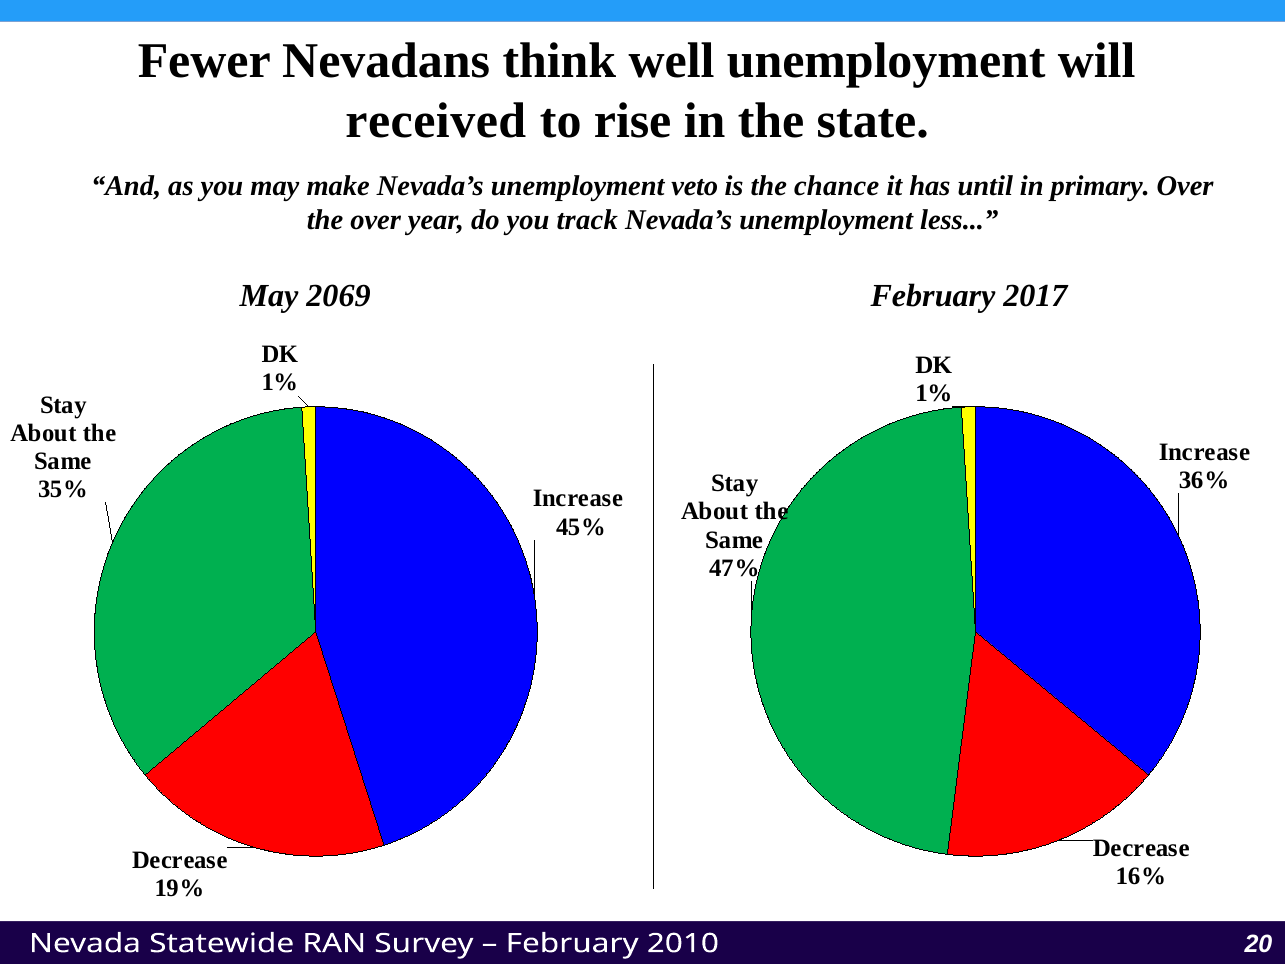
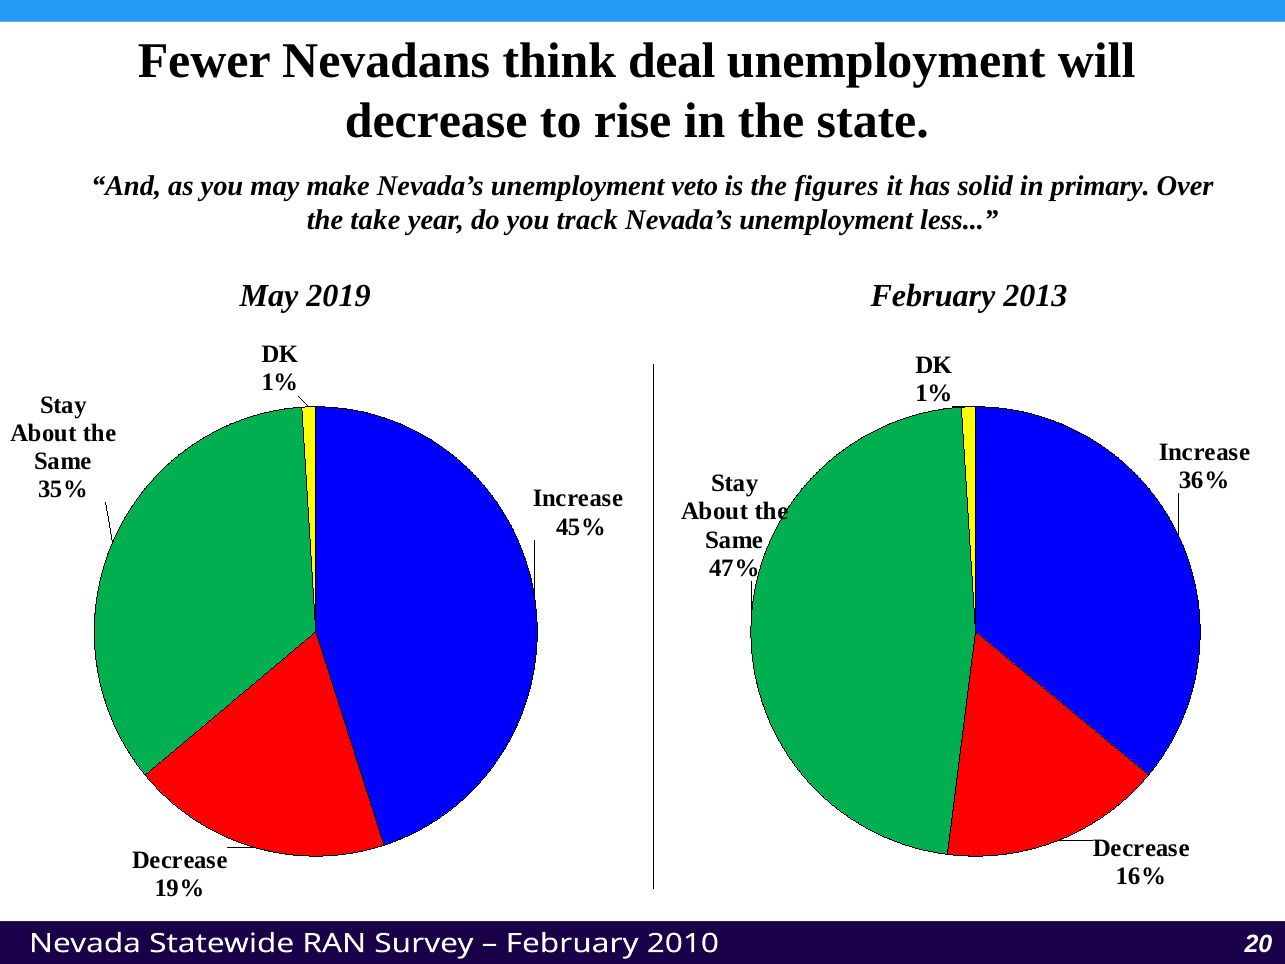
well: well -> deal (672, 61)
received: received -> decrease (436, 121)
chance: chance -> figures (837, 186)
until: until -> solid (985, 186)
the over: over -> take (375, 220)
2069: 2069 -> 2019 (339, 296)
2017: 2017 -> 2013 (1035, 296)
